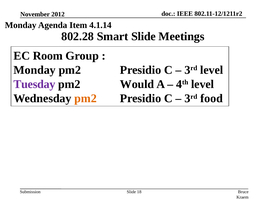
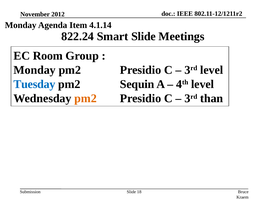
802.28: 802.28 -> 822.24 (78, 36)
Tuesday colour: purple -> blue (34, 84)
Would: Would -> Sequin (137, 84)
food: food -> than (212, 98)
